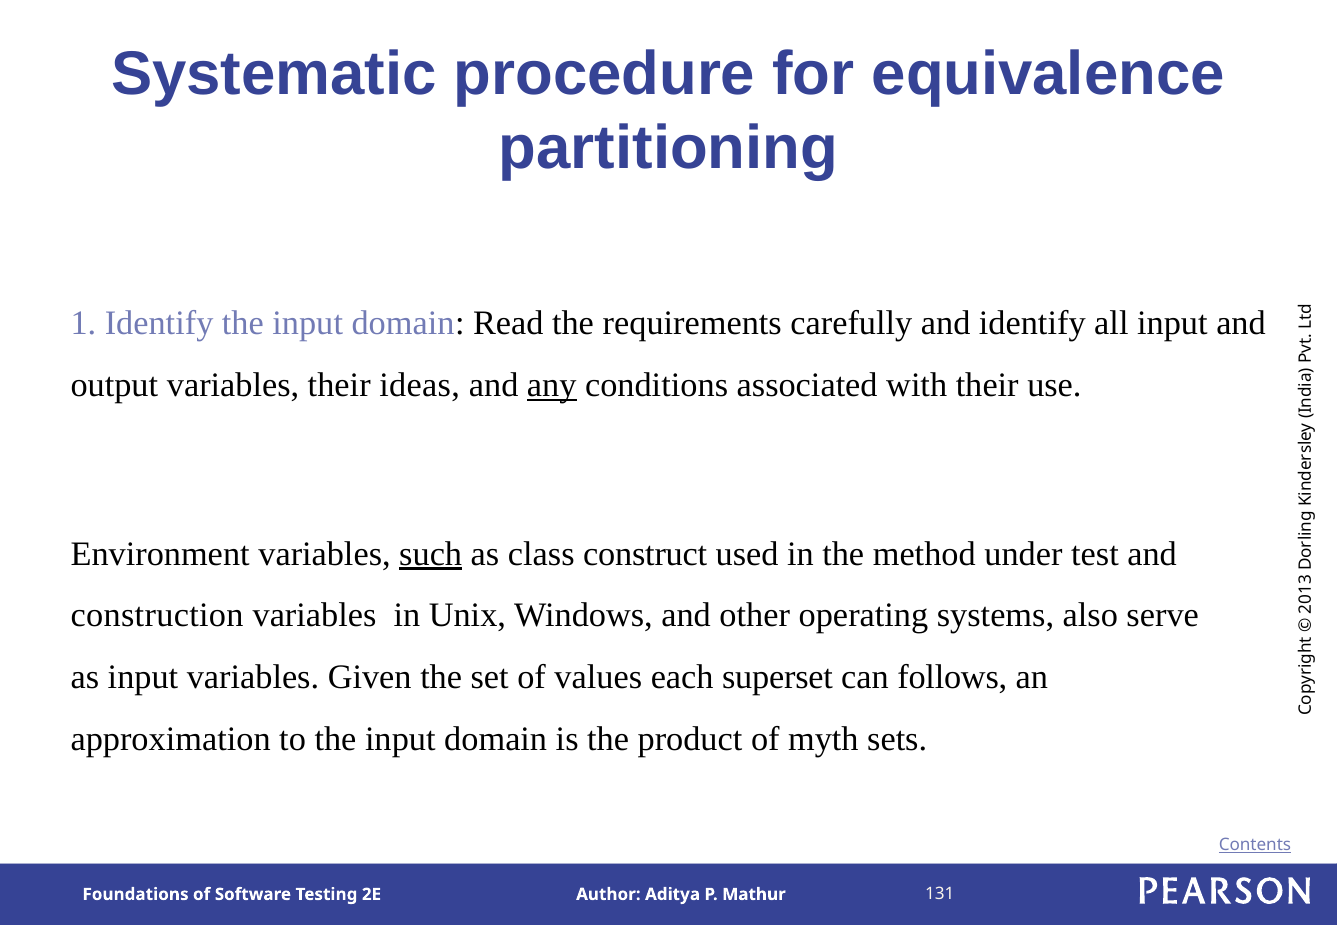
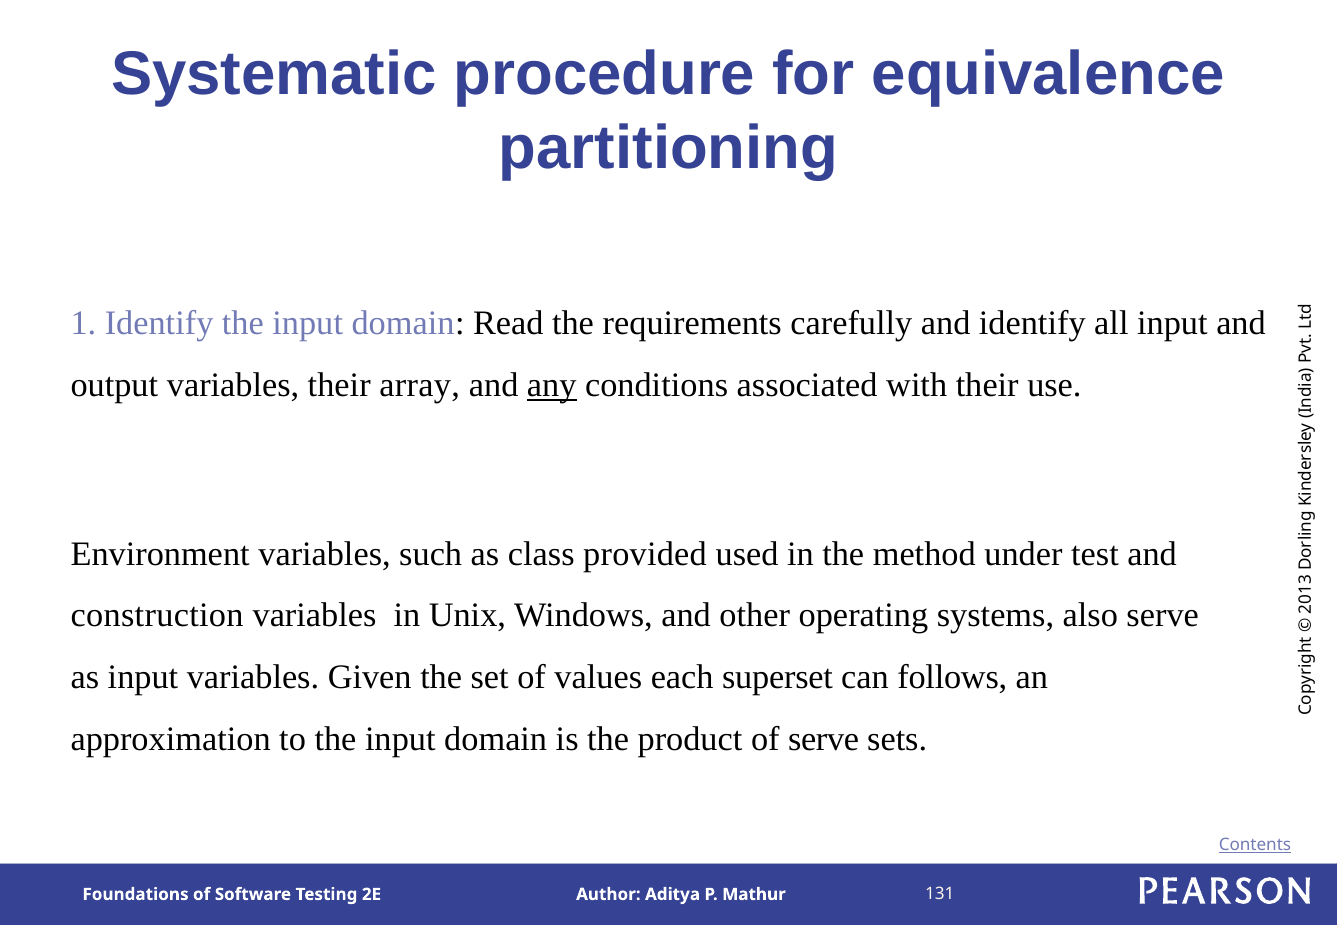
ideas: ideas -> array (420, 385)
such underline: present -> none (431, 554)
construct: construct -> provided (645, 554)
of myth: myth -> serve (824, 739)
